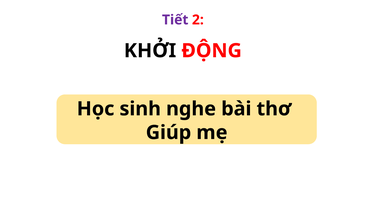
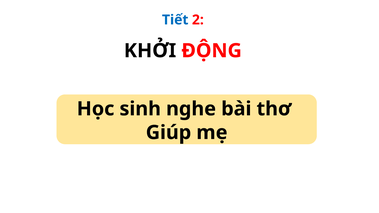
Tiết colour: purple -> blue (175, 20)
